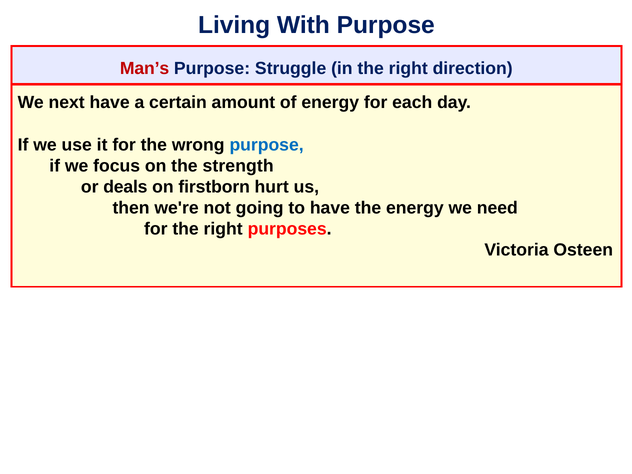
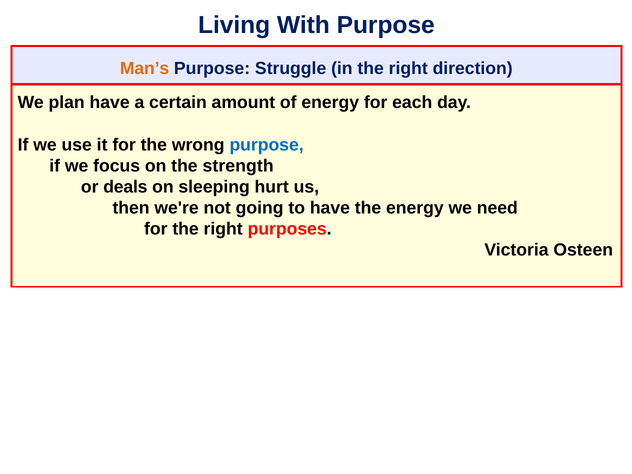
Man’s colour: red -> orange (145, 68)
next: next -> plan (67, 103)
firstborn: firstborn -> sleeping (214, 187)
